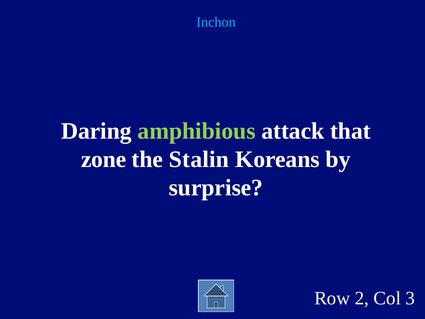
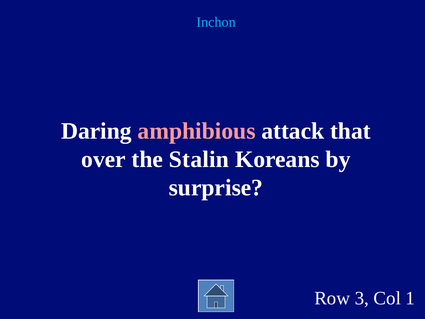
amphibious colour: light green -> pink (197, 131)
zone: zone -> over (104, 159)
2: 2 -> 3 (362, 298)
3: 3 -> 1 (410, 298)
